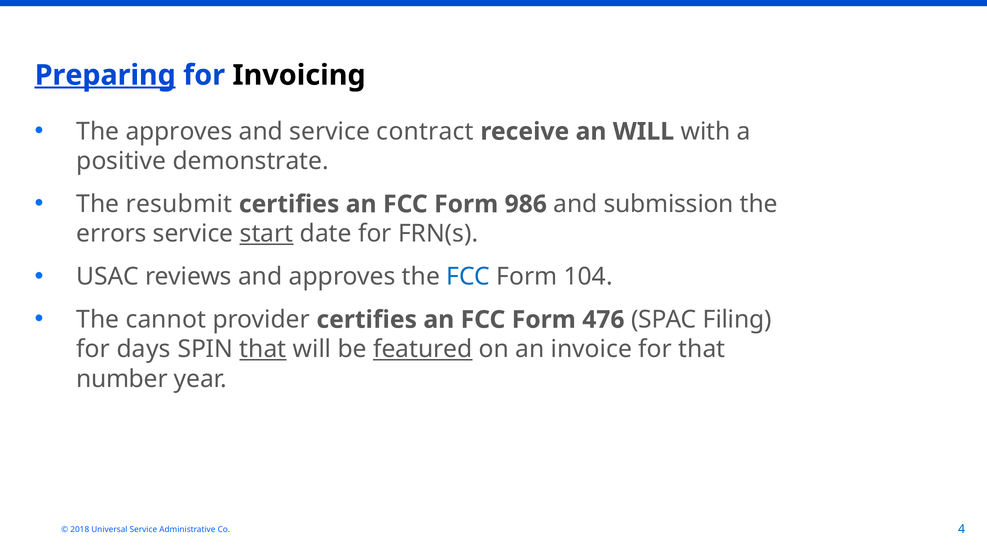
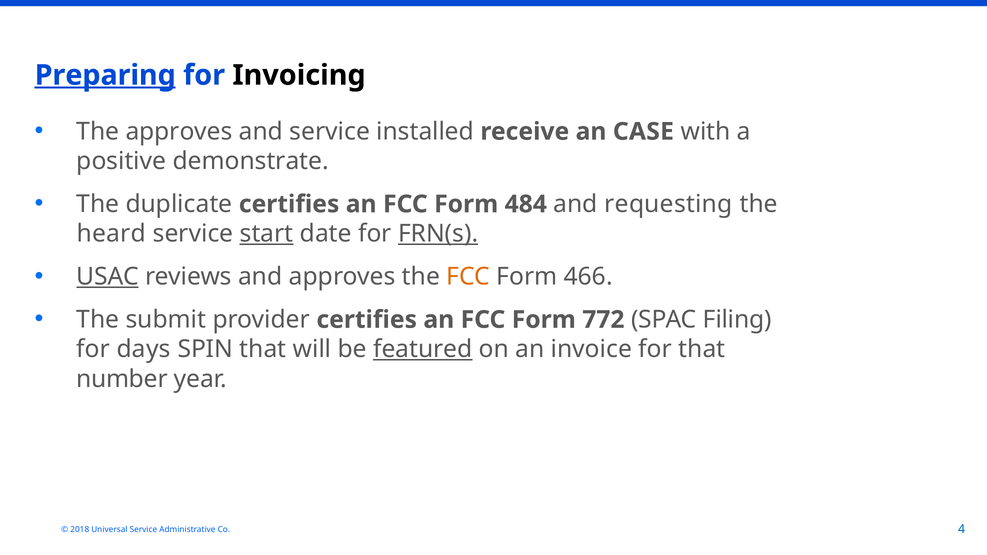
contract: contract -> installed (425, 132)
an WILL: WILL -> CASE (643, 132)
resubmit: resubmit -> duplicate (179, 204)
986: 986 -> 484 (526, 204)
submission: submission -> requesting (669, 204)
errors: errors -> heard (111, 234)
FRN(s underline: none -> present (438, 234)
USAC underline: none -> present (108, 277)
FCC colour: blue -> orange (468, 277)
104: 104 -> 466 (588, 277)
cannot: cannot -> submit (166, 320)
476: 476 -> 772 (603, 320)
that underline: present -> none (263, 349)
